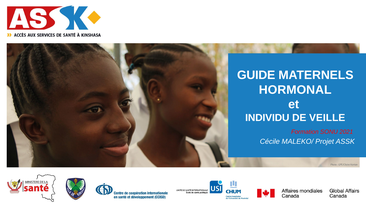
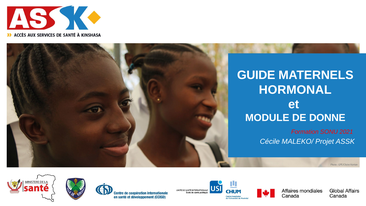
INDIVIDU: INDIVIDU -> MODULE (267, 118)
VEILLE: VEILLE -> DONNE (327, 118)
